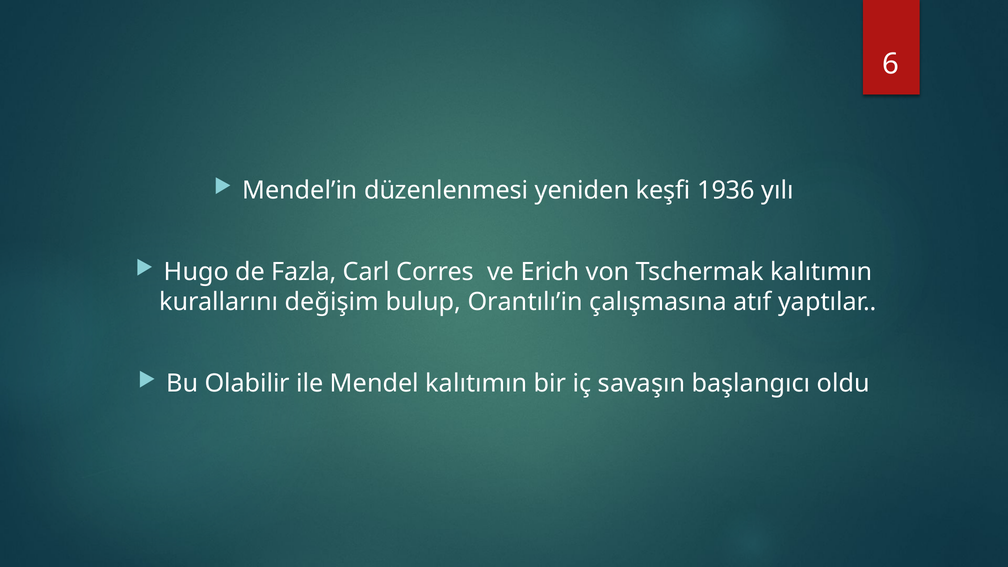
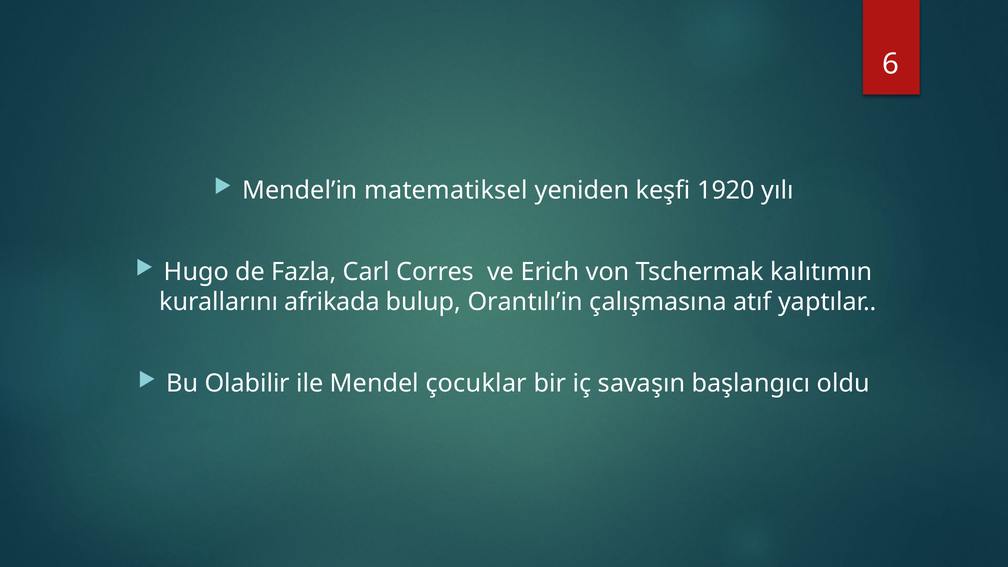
düzenlenmesi: düzenlenmesi -> matematiksel (446, 190)
1936: 1936 -> 1920 (726, 190)
değişim: değişim -> afrikada (332, 302)
Mendel kalıtımın: kalıtımın -> çocuklar (476, 384)
